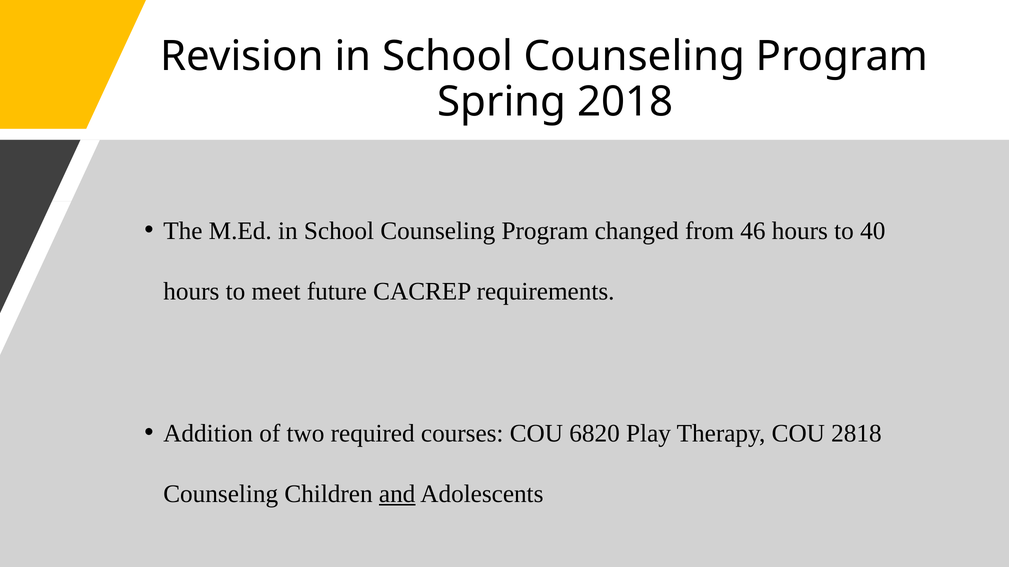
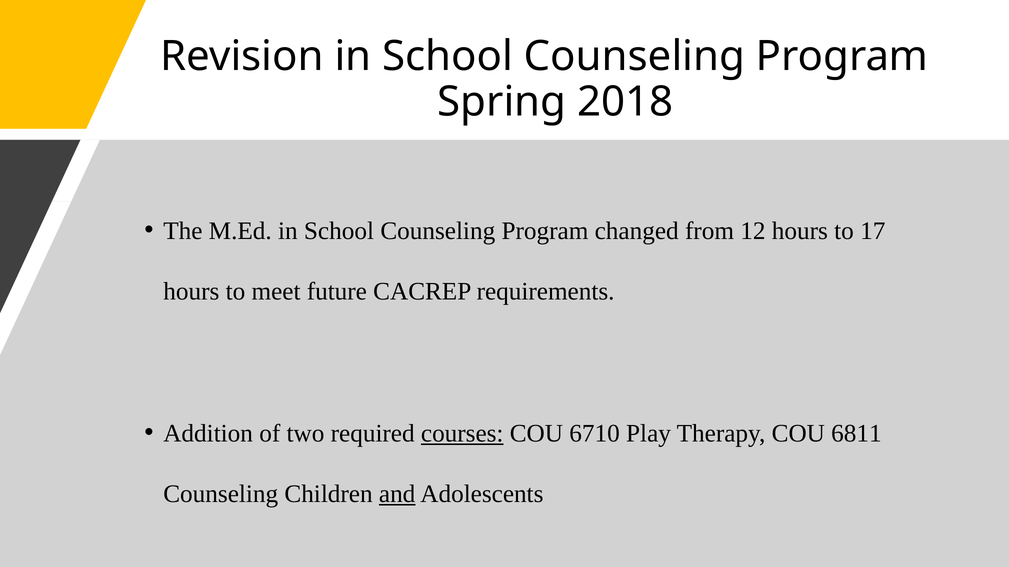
46: 46 -> 12 (753, 231)
40: 40 -> 17 (873, 231)
courses underline: none -> present (462, 434)
6820: 6820 -> 6710 (595, 434)
2818: 2818 -> 6811 (856, 434)
